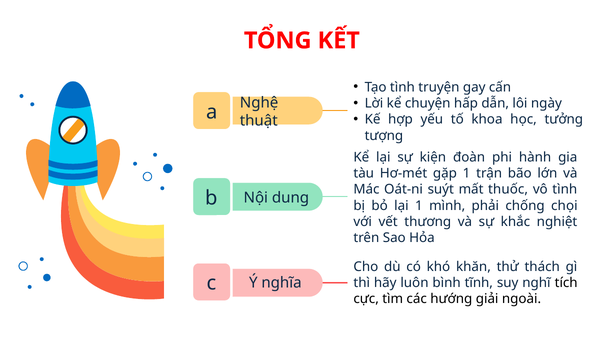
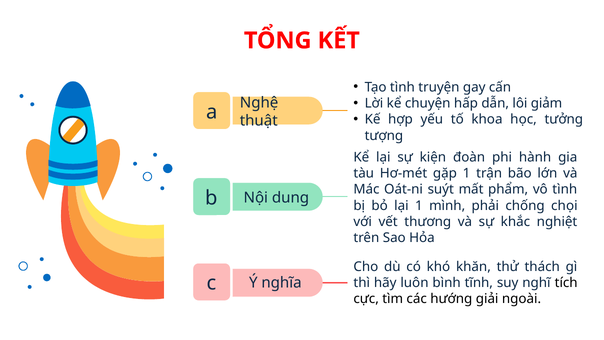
ngày: ngày -> giảm (547, 103)
thuốc: thuốc -> phẩm (508, 189)
